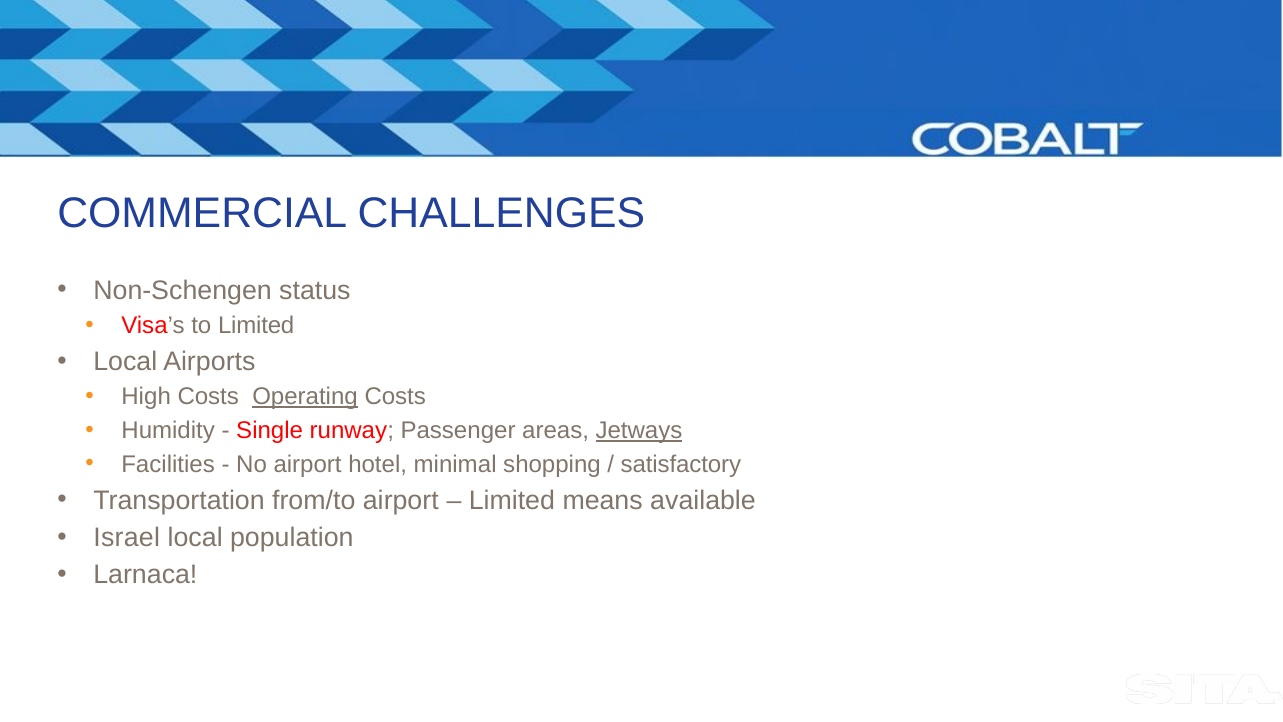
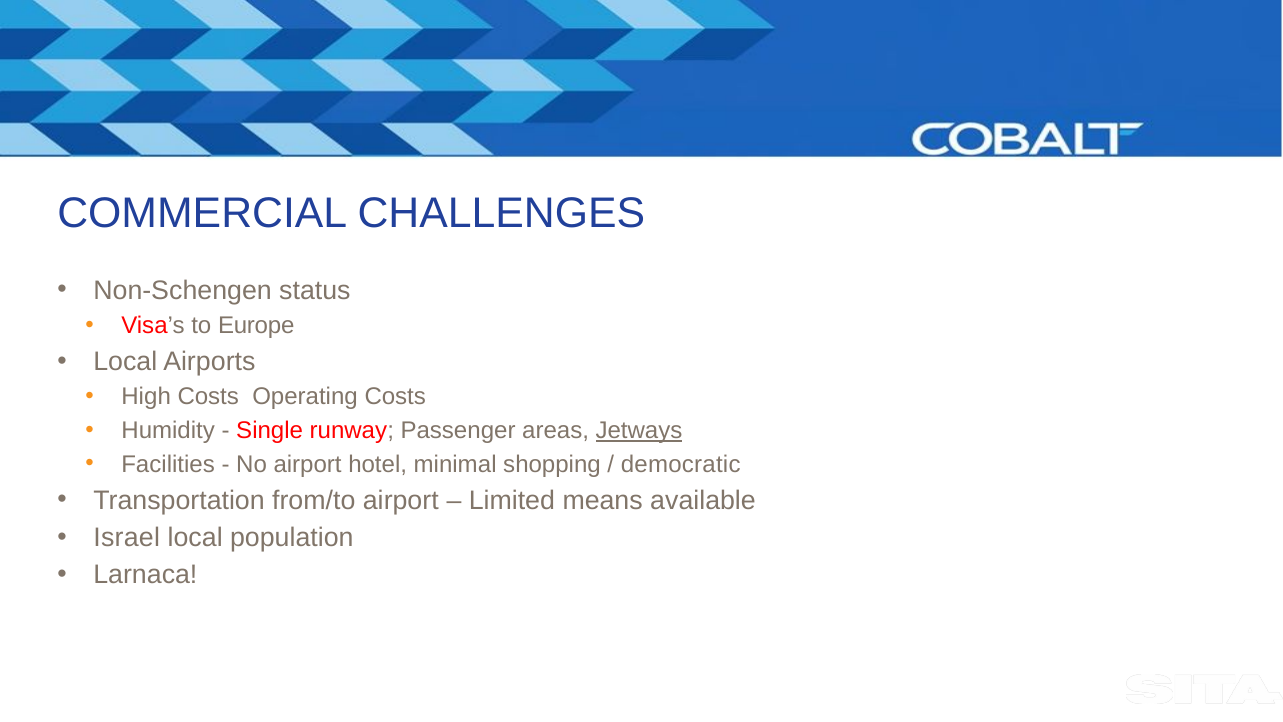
to Limited: Limited -> Europe (256, 326)
Operating underline: present -> none (305, 397)
satisfactory: satisfactory -> democratic (681, 464)
